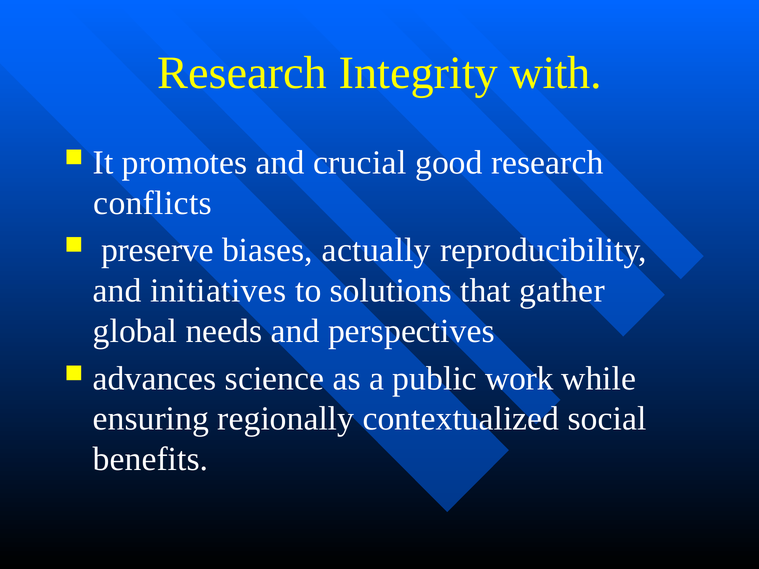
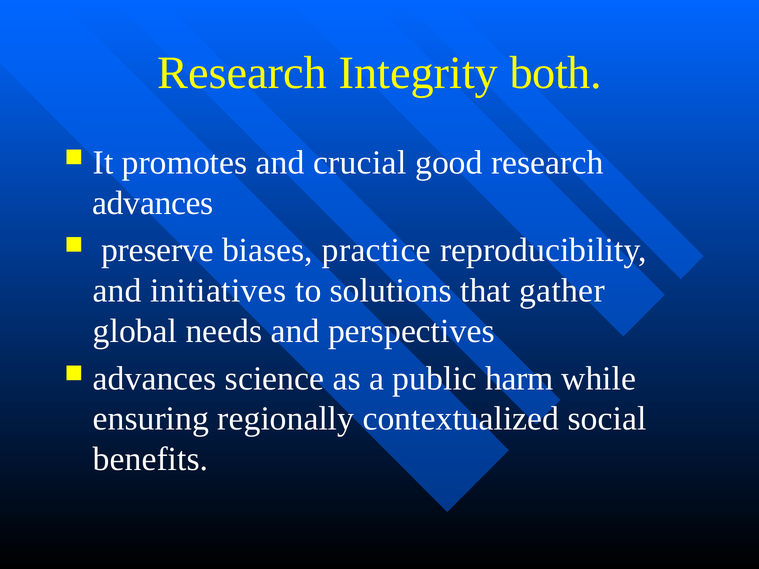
with: with -> both (556, 73)
conflicts: conflicts -> advances (153, 203)
actually: actually -> practice (376, 250)
work: work -> harm (519, 379)
